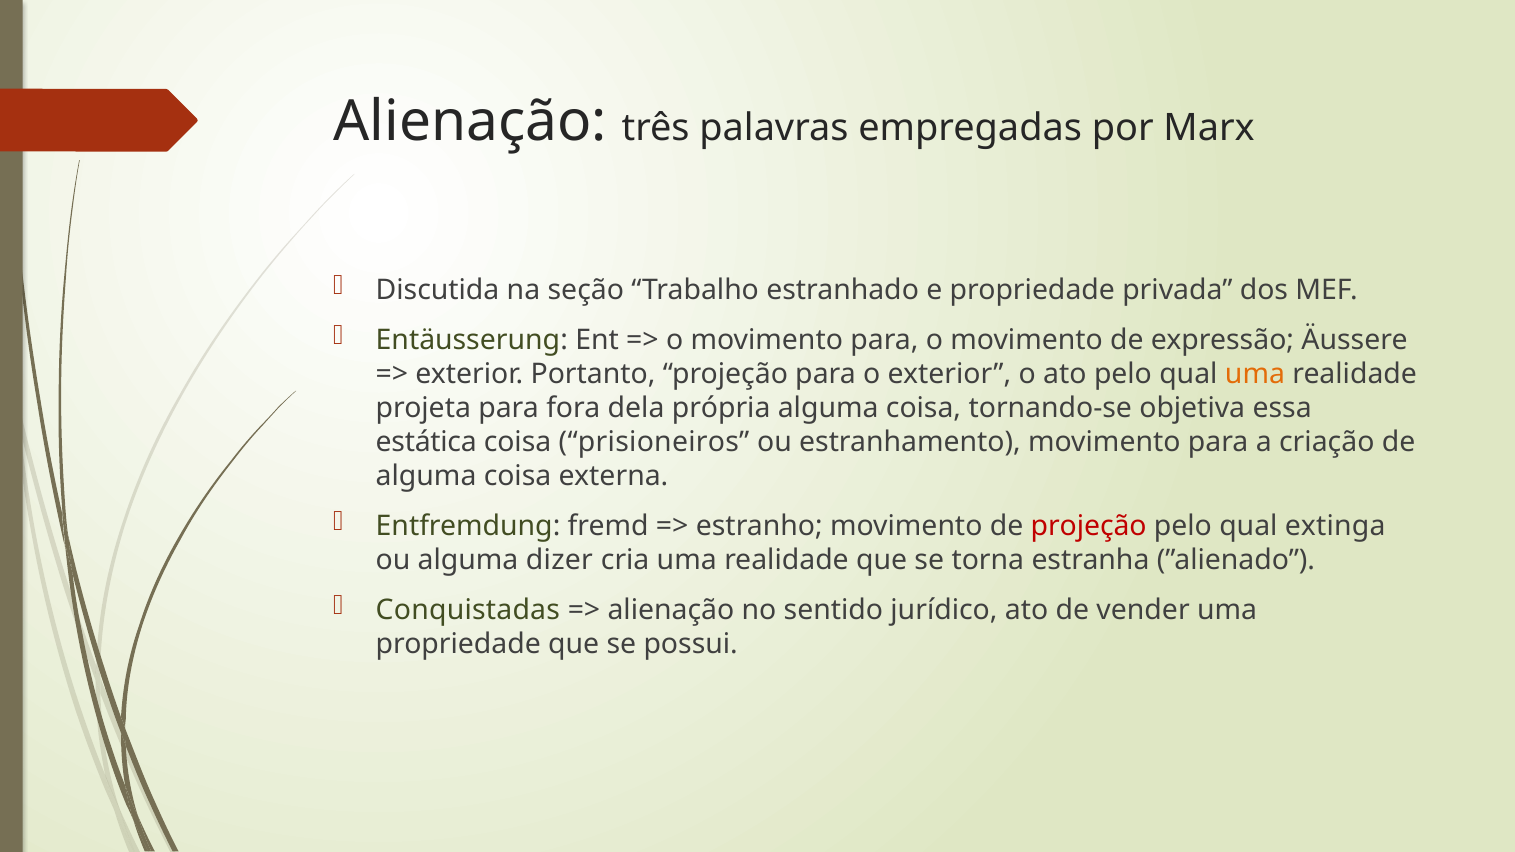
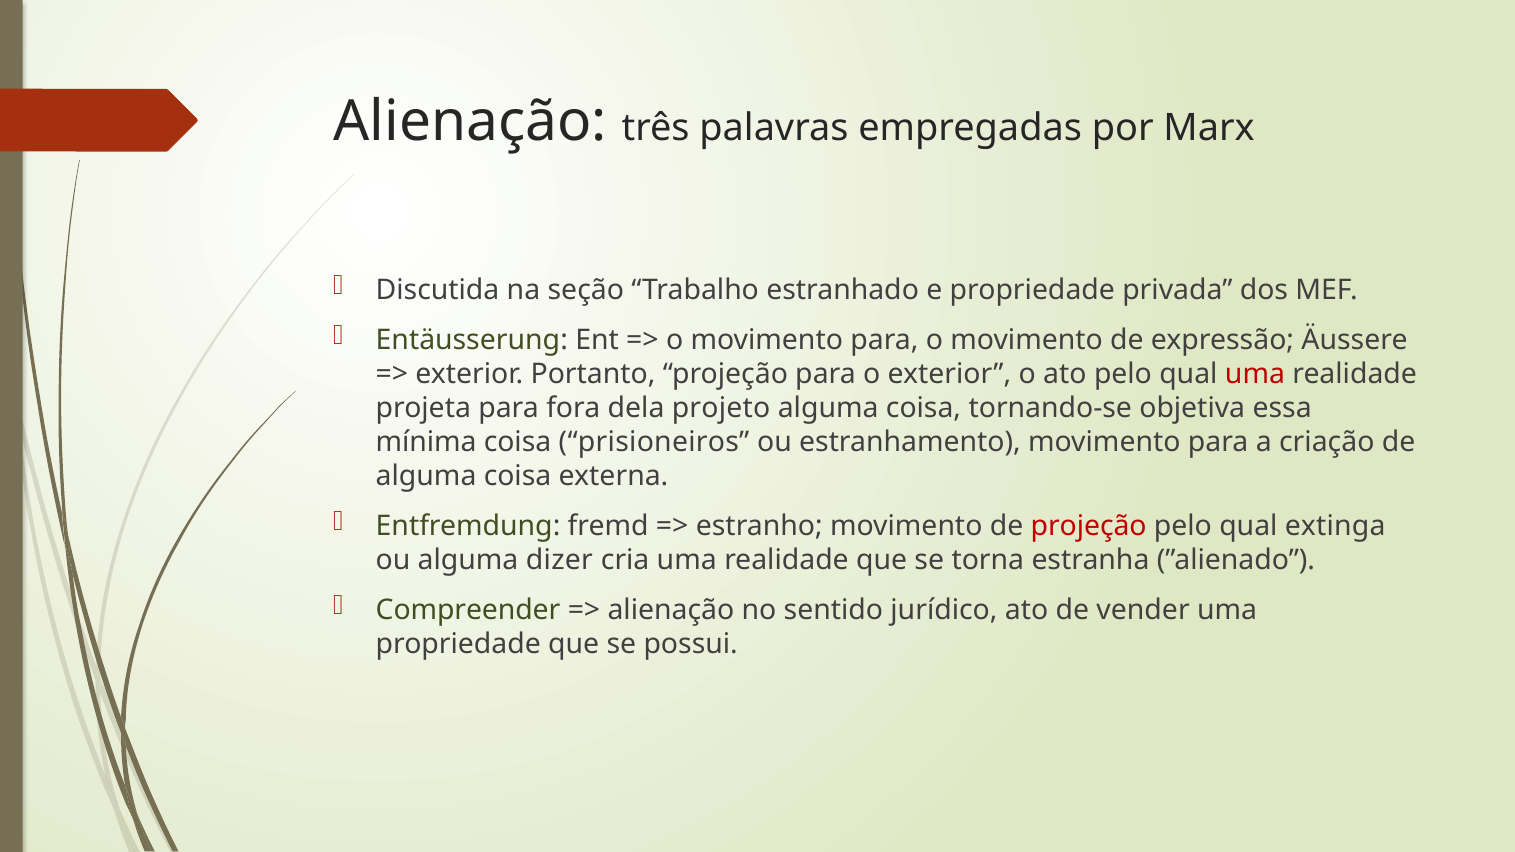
uma colour: orange -> red (1255, 374)
própria: própria -> projeto (721, 408)
estática: estática -> mínima (426, 442)
Conquistadas: Conquistadas -> Compreender (468, 610)
